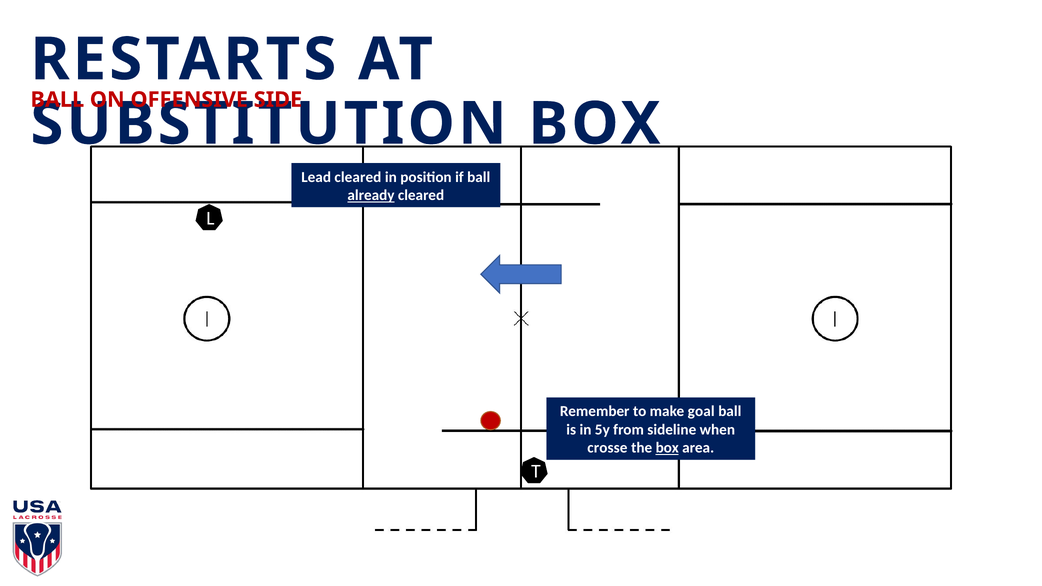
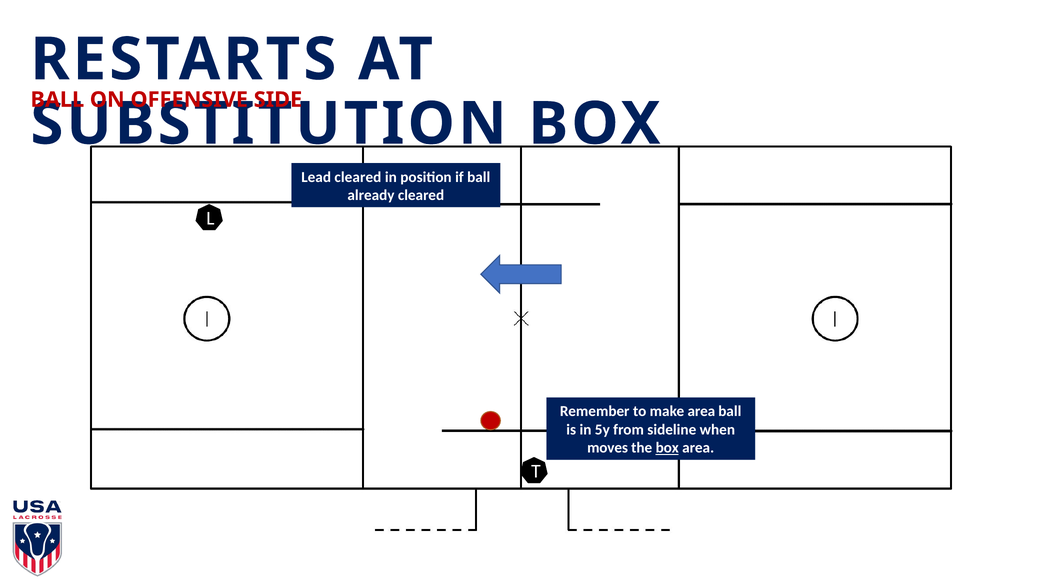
already underline: present -> none (371, 195)
make goal: goal -> area (701, 412)
crosse: crosse -> moves (608, 448)
